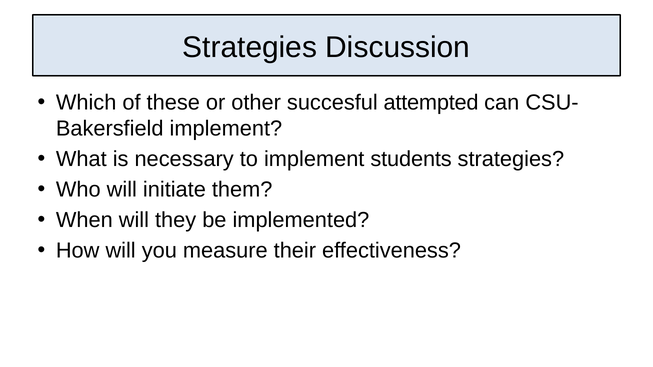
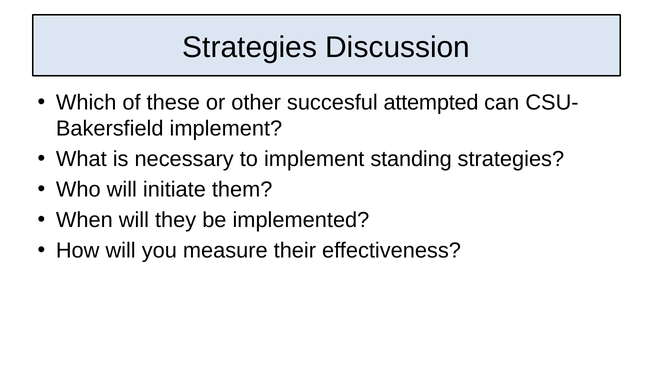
students: students -> standing (411, 159)
